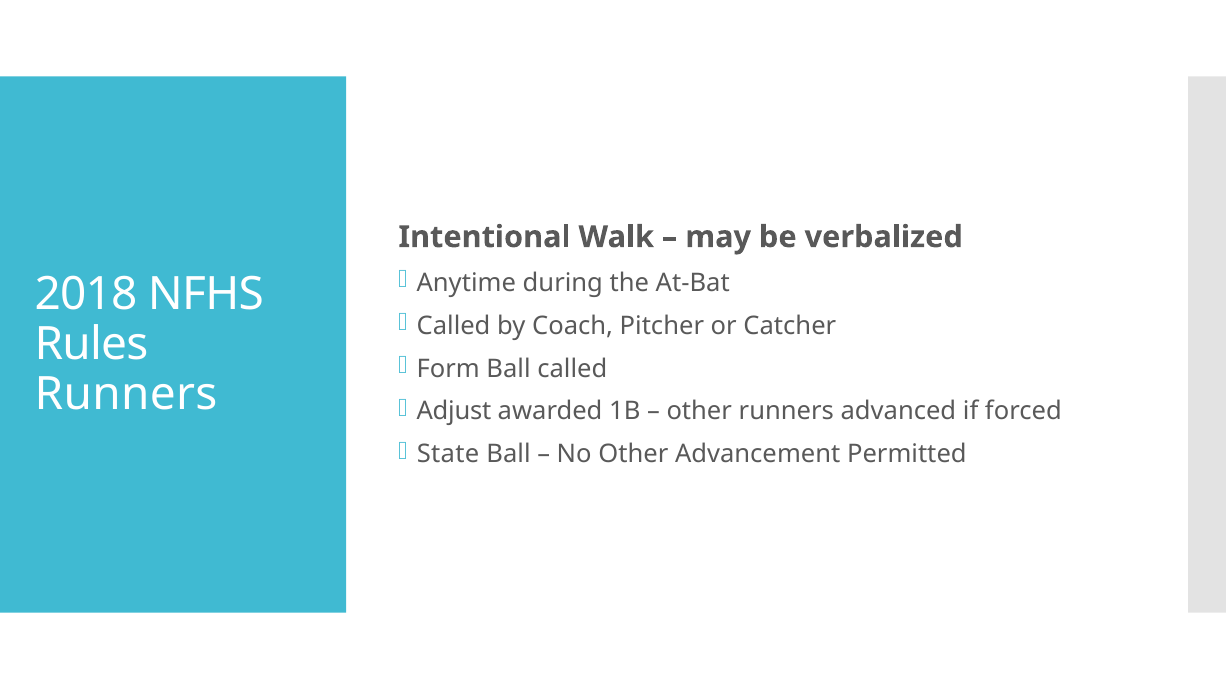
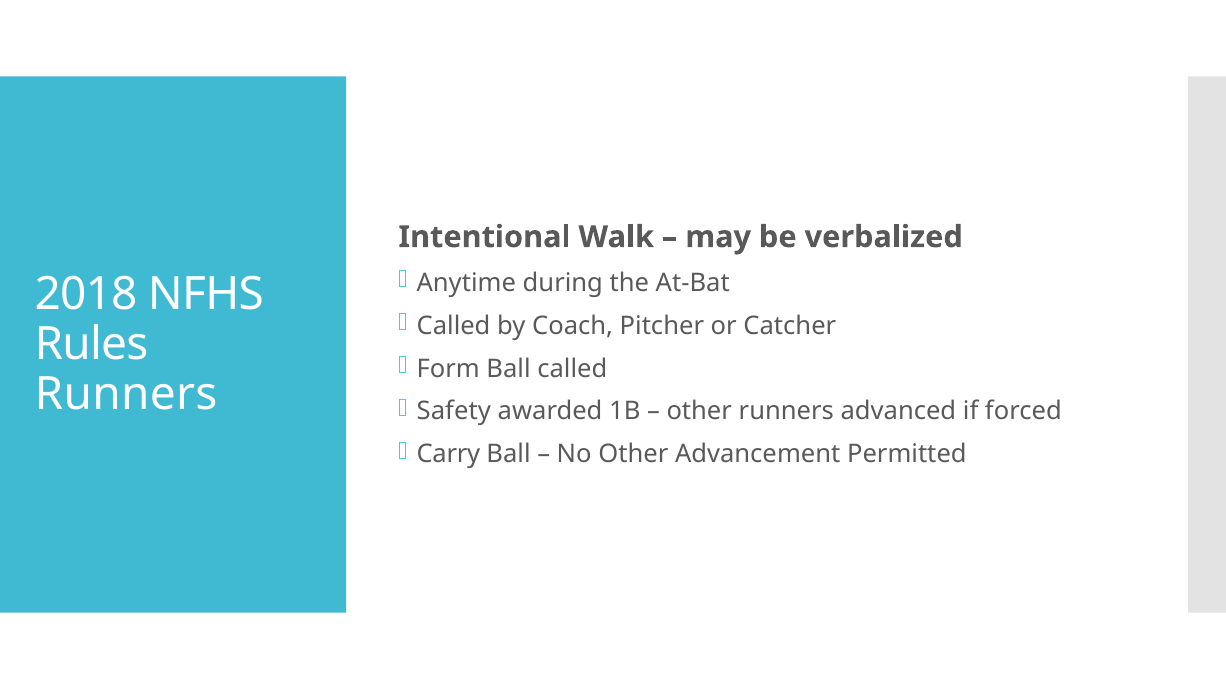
Adjust: Adjust -> Safety (454, 411)
State: State -> Carry (448, 454)
